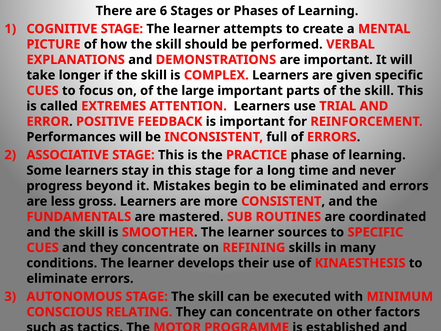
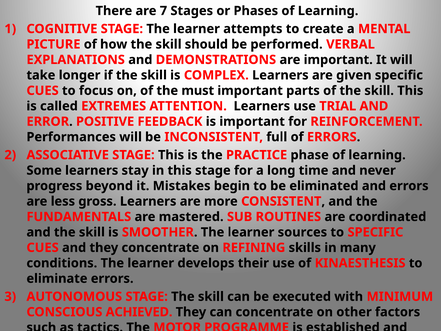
6: 6 -> 7 (163, 11)
large: large -> must (198, 91)
RELATING: RELATING -> ACHIEVED (139, 312)
